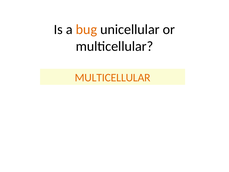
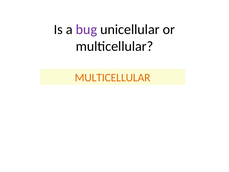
bug colour: orange -> purple (86, 29)
